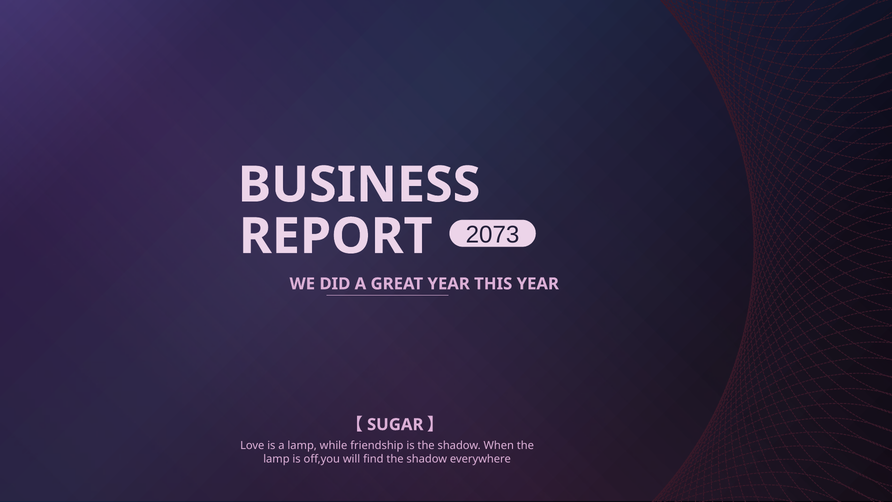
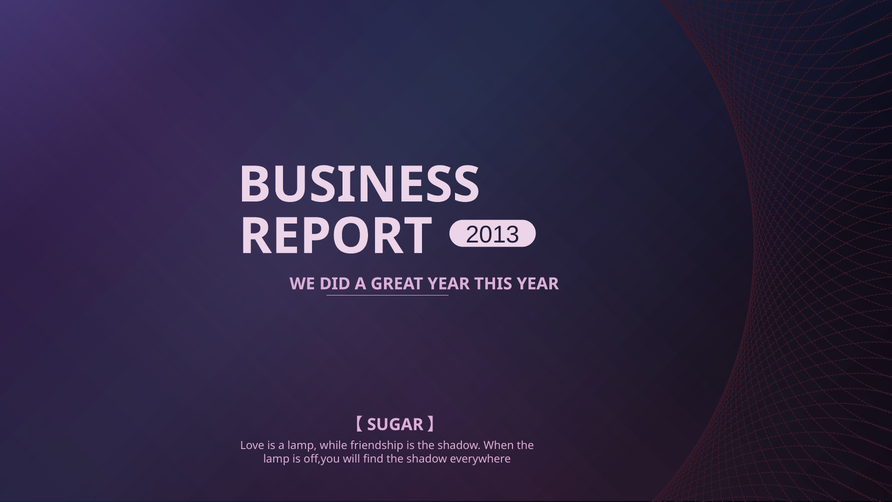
2073: 2073 -> 2013 (493, 235)
